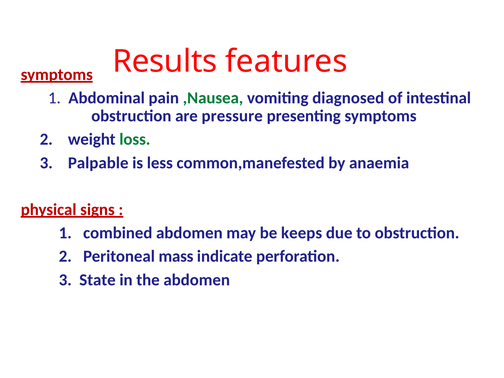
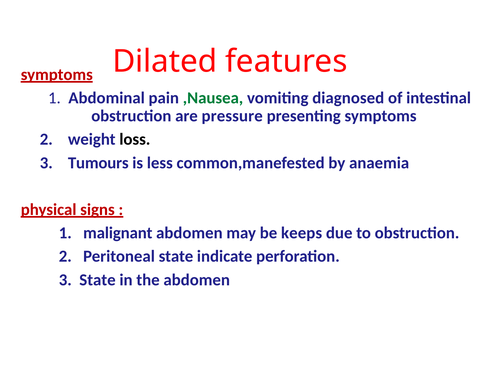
Results: Results -> Dilated (165, 61)
loss colour: green -> black (135, 139)
Palpable: Palpable -> Tumours (98, 163)
combined: combined -> malignant (118, 233)
Peritoneal mass: mass -> state (176, 256)
